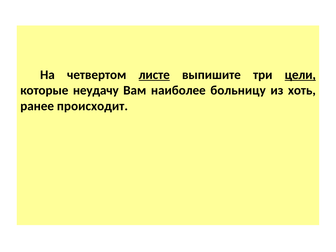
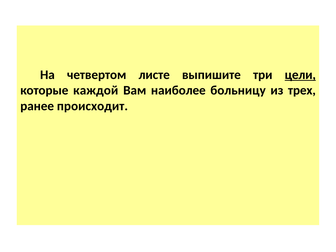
листе underline: present -> none (154, 75)
неудачу: неудачу -> каждой (96, 90)
хоть: хоть -> трех (302, 90)
